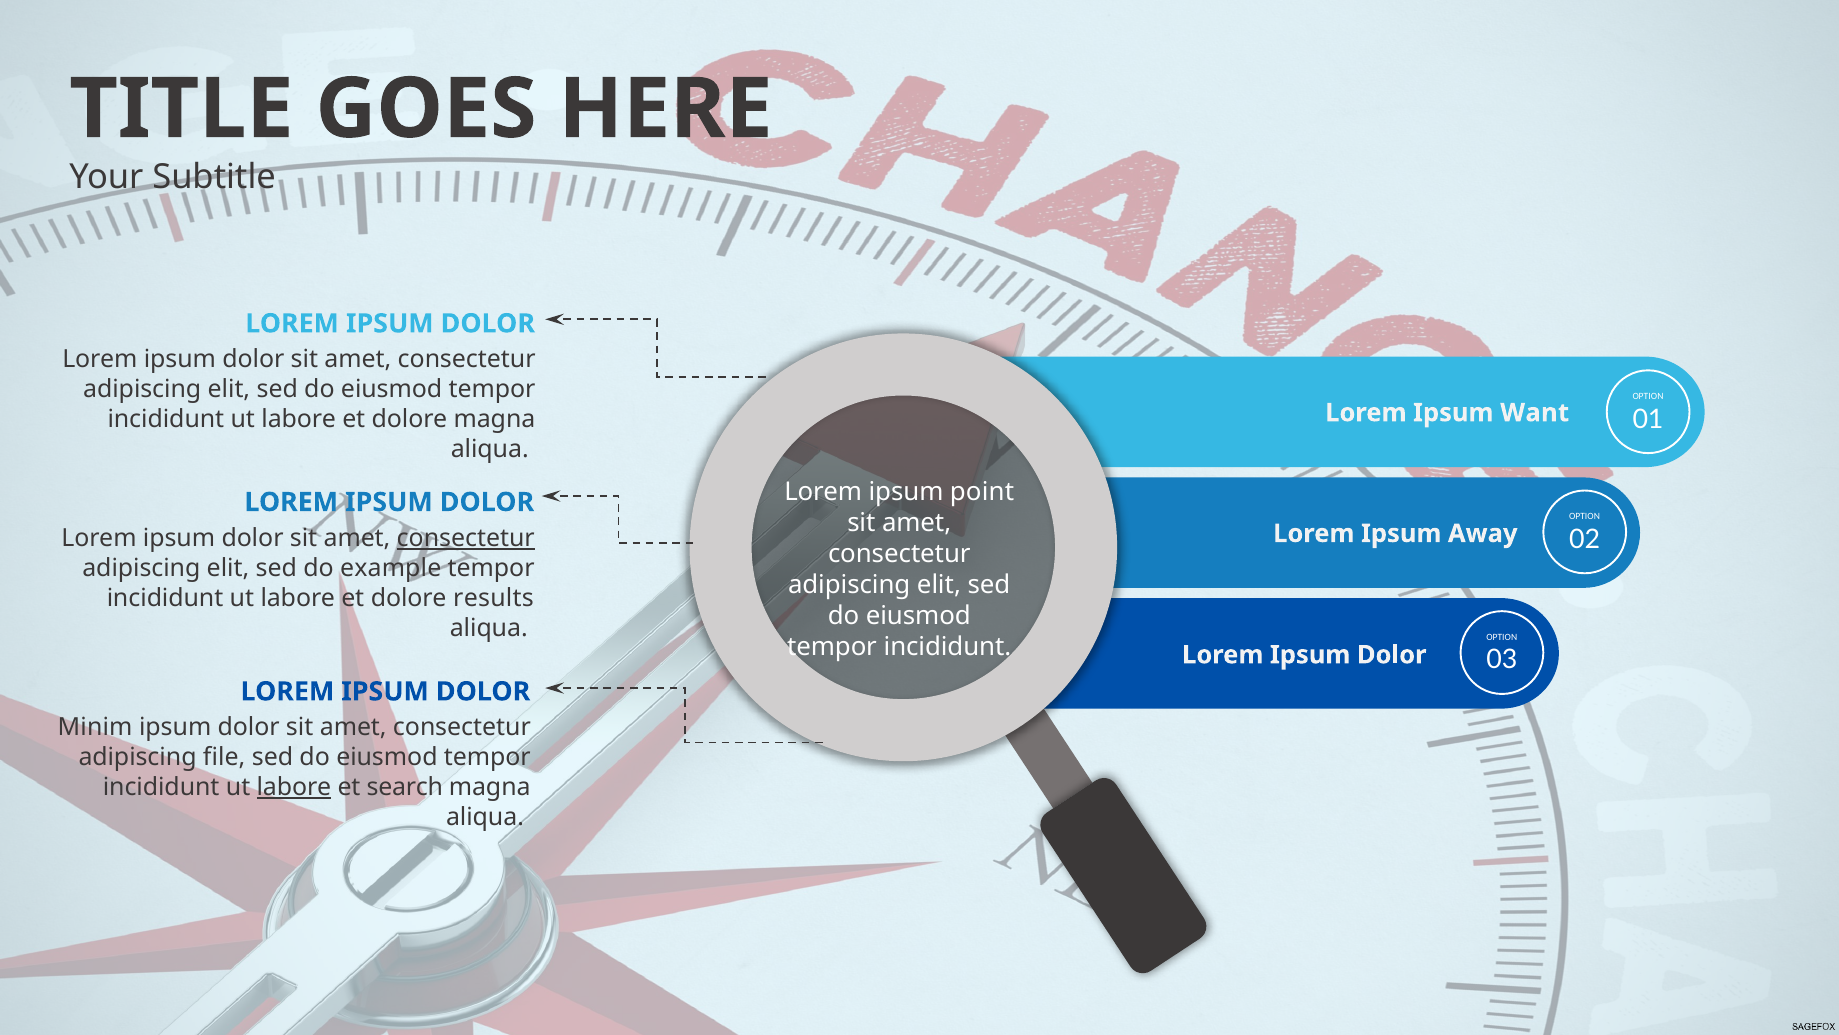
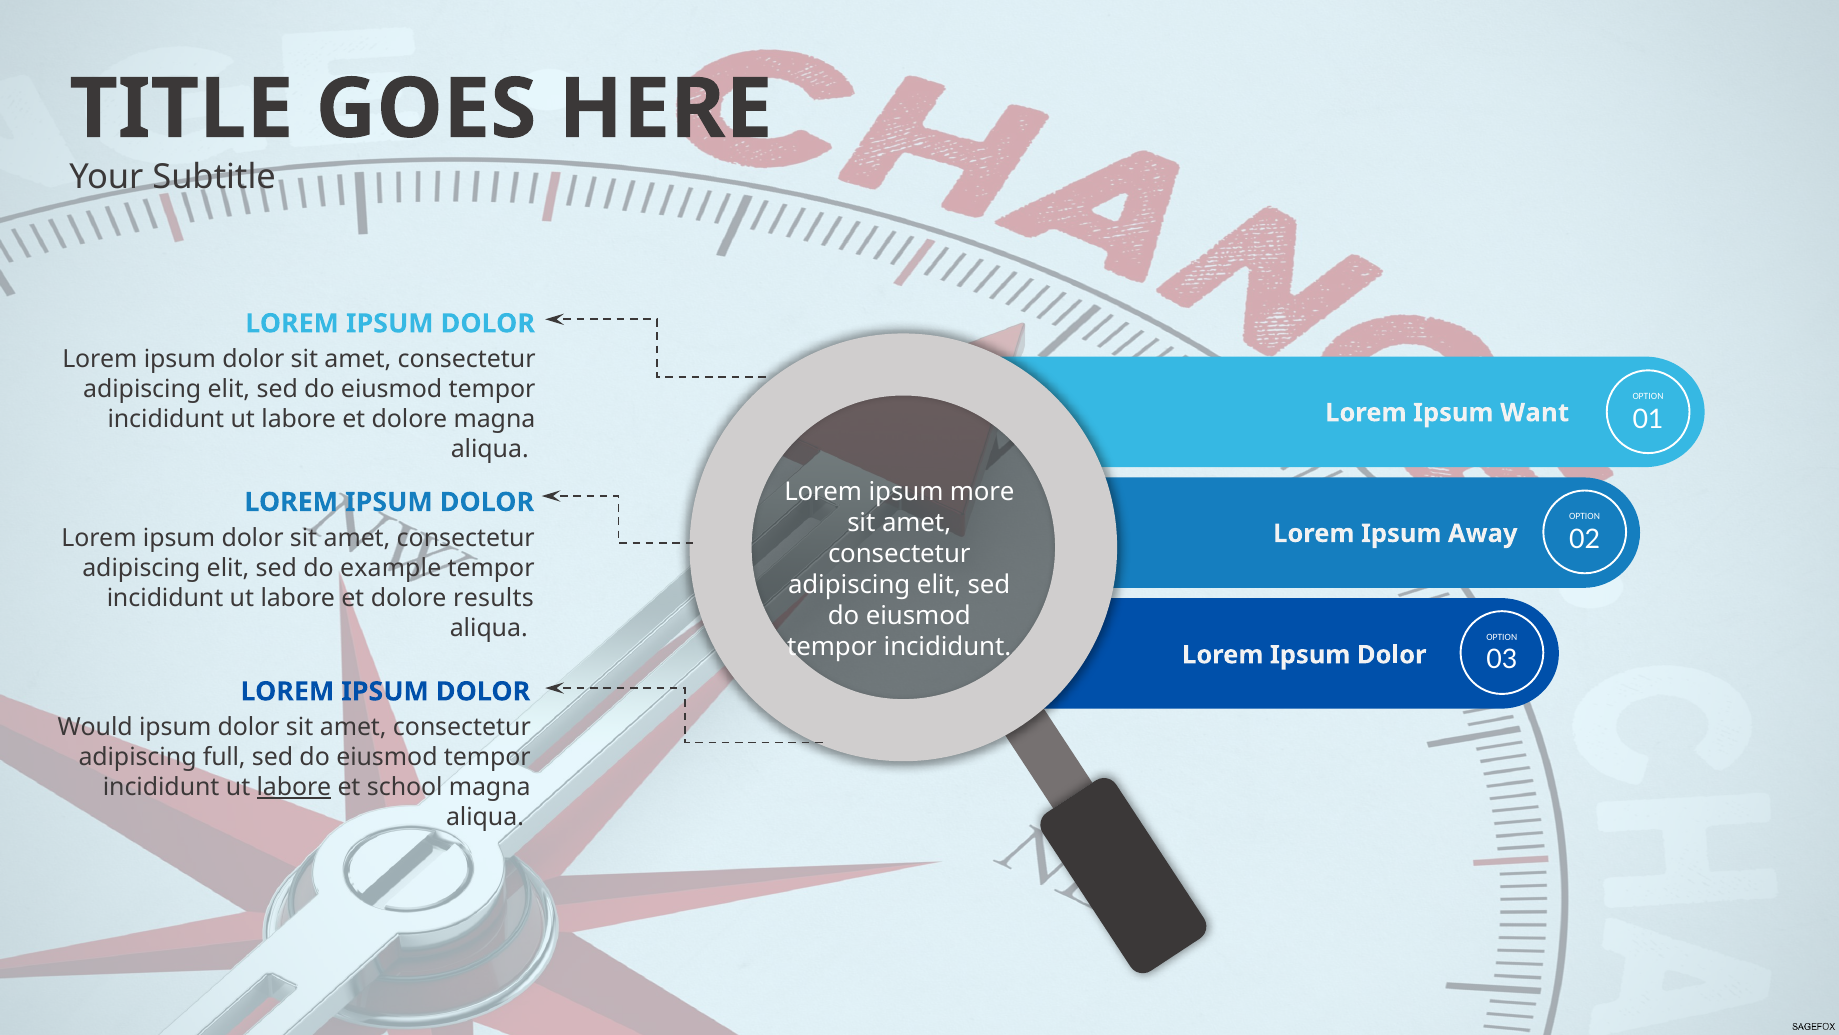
point: point -> more (982, 492)
consectetur underline: present -> none (466, 538)
Minim: Minim -> Would (95, 727)
file: file -> full (224, 757)
search: search -> school (405, 787)
